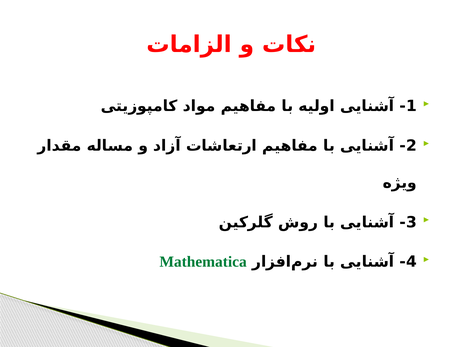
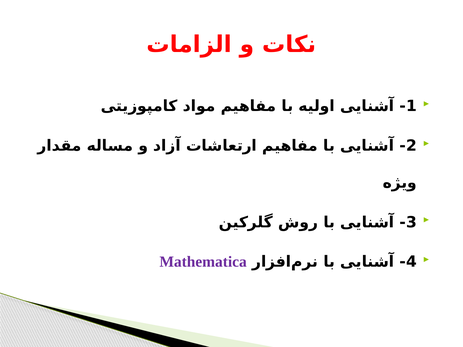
Mathematica colour: green -> purple (203, 262)
